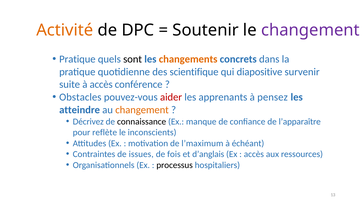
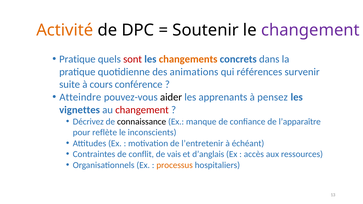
sont colour: black -> red (133, 59)
scientifique: scientifique -> animations (194, 72)
diapositive: diapositive -> références (259, 72)
à accès: accès -> cours (101, 85)
Obstacles: Obstacles -> Atteindre (80, 97)
aider colour: red -> black (171, 97)
atteindre: atteindre -> vignettes (80, 110)
changement colour: orange -> red (142, 110)
l’maximum: l’maximum -> l’entretenir (202, 143)
issues: issues -> conflit (141, 154)
fois: fois -> vais (174, 154)
processus colour: black -> orange (175, 165)
